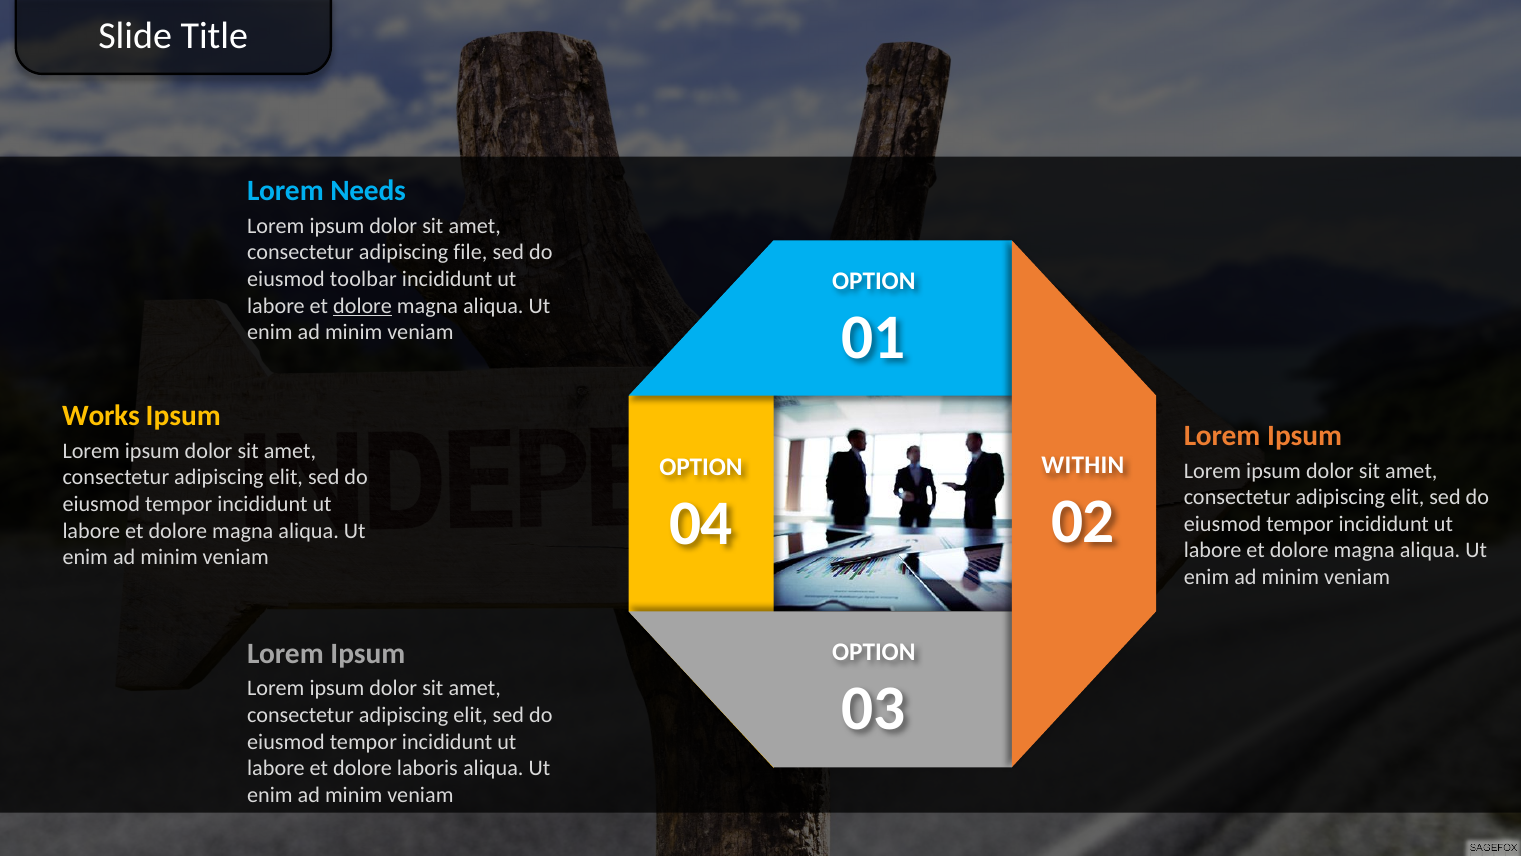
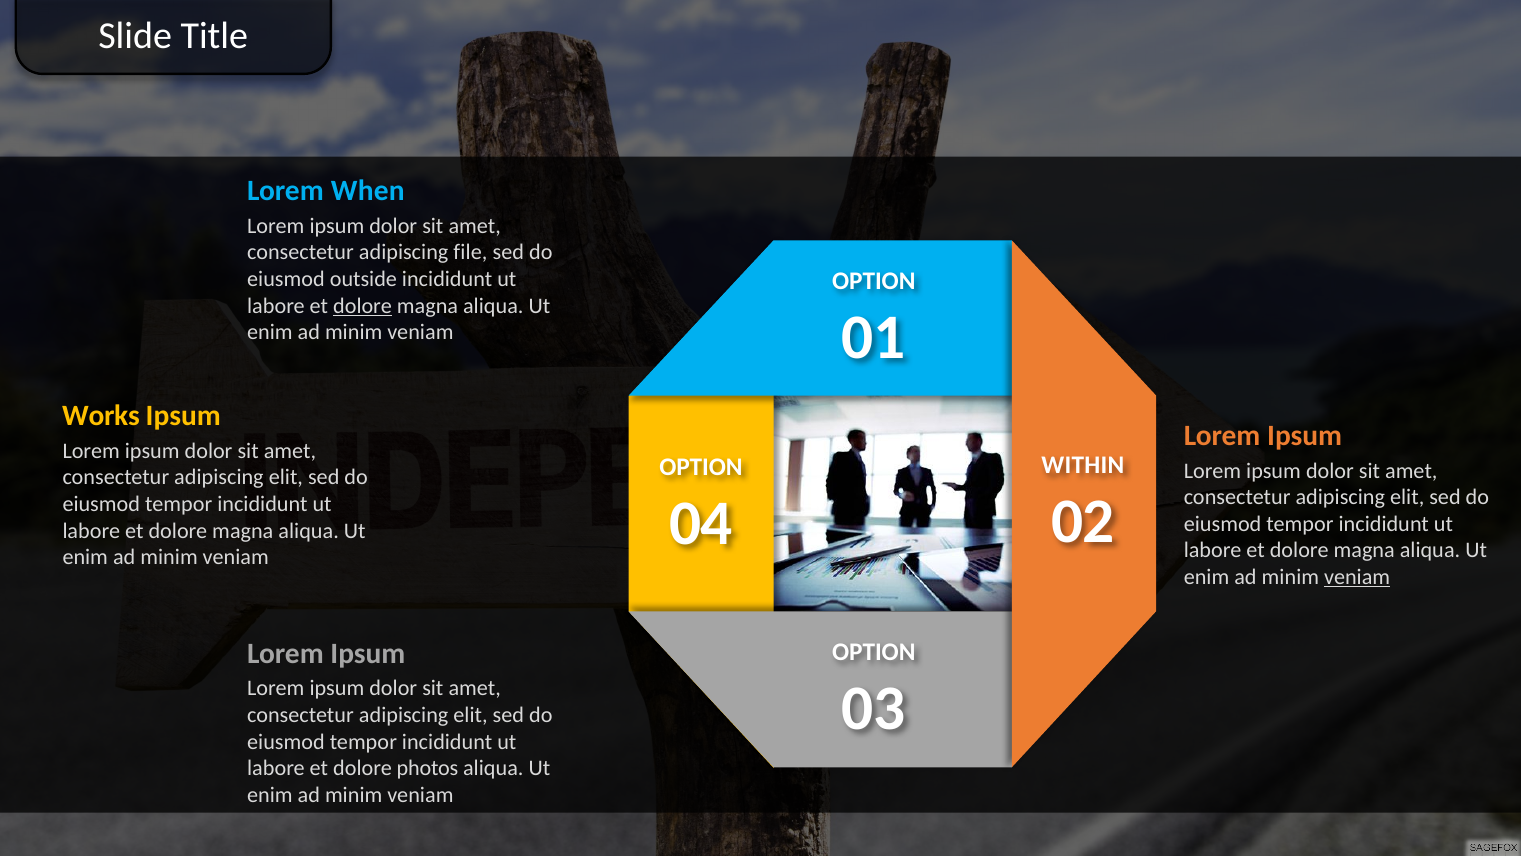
Needs: Needs -> When (368, 191)
toolbar: toolbar -> outside (363, 279)
veniam underline: none -> present (1357, 577)
laboris: laboris -> photos (428, 768)
